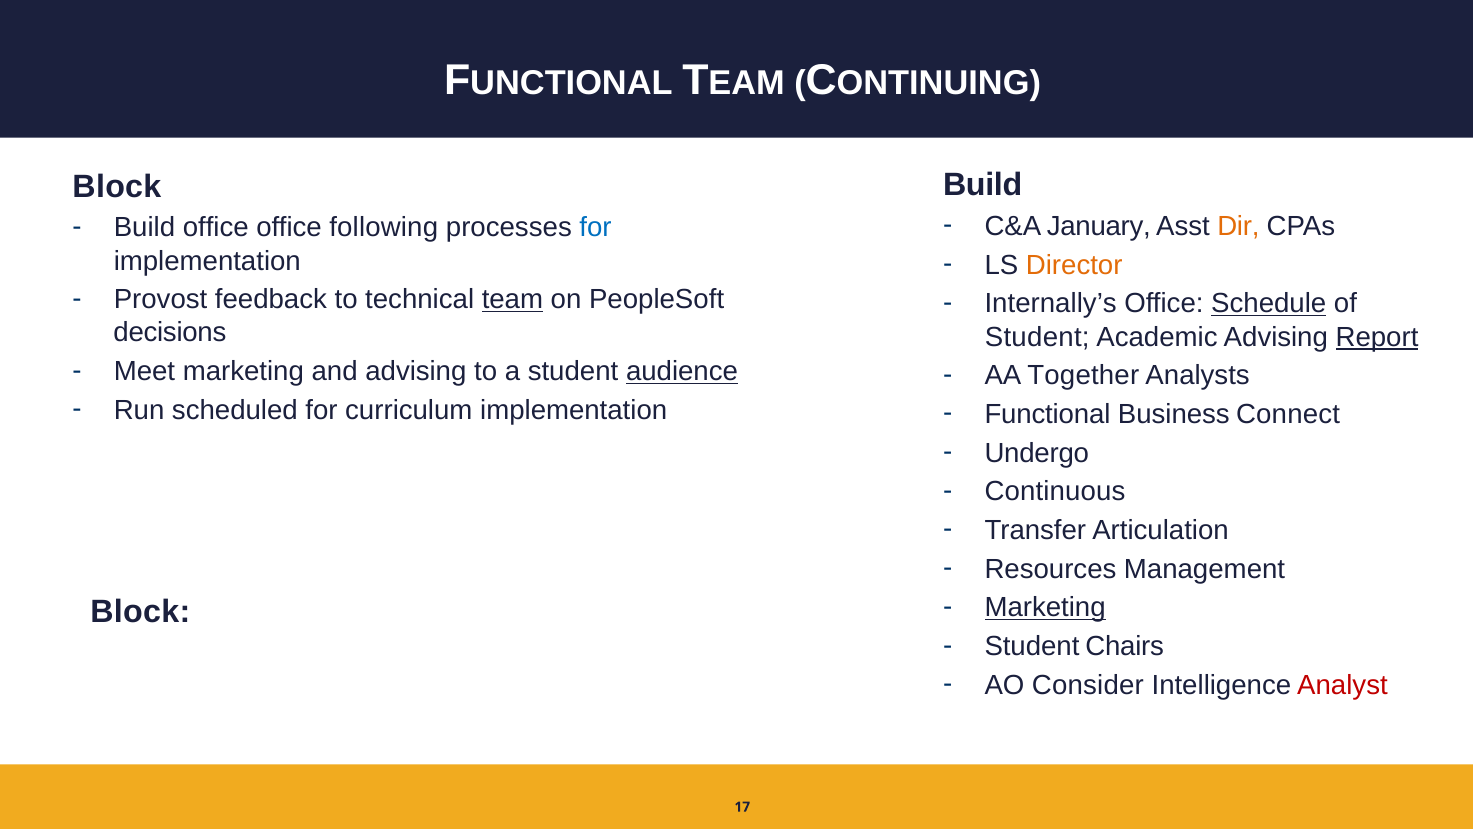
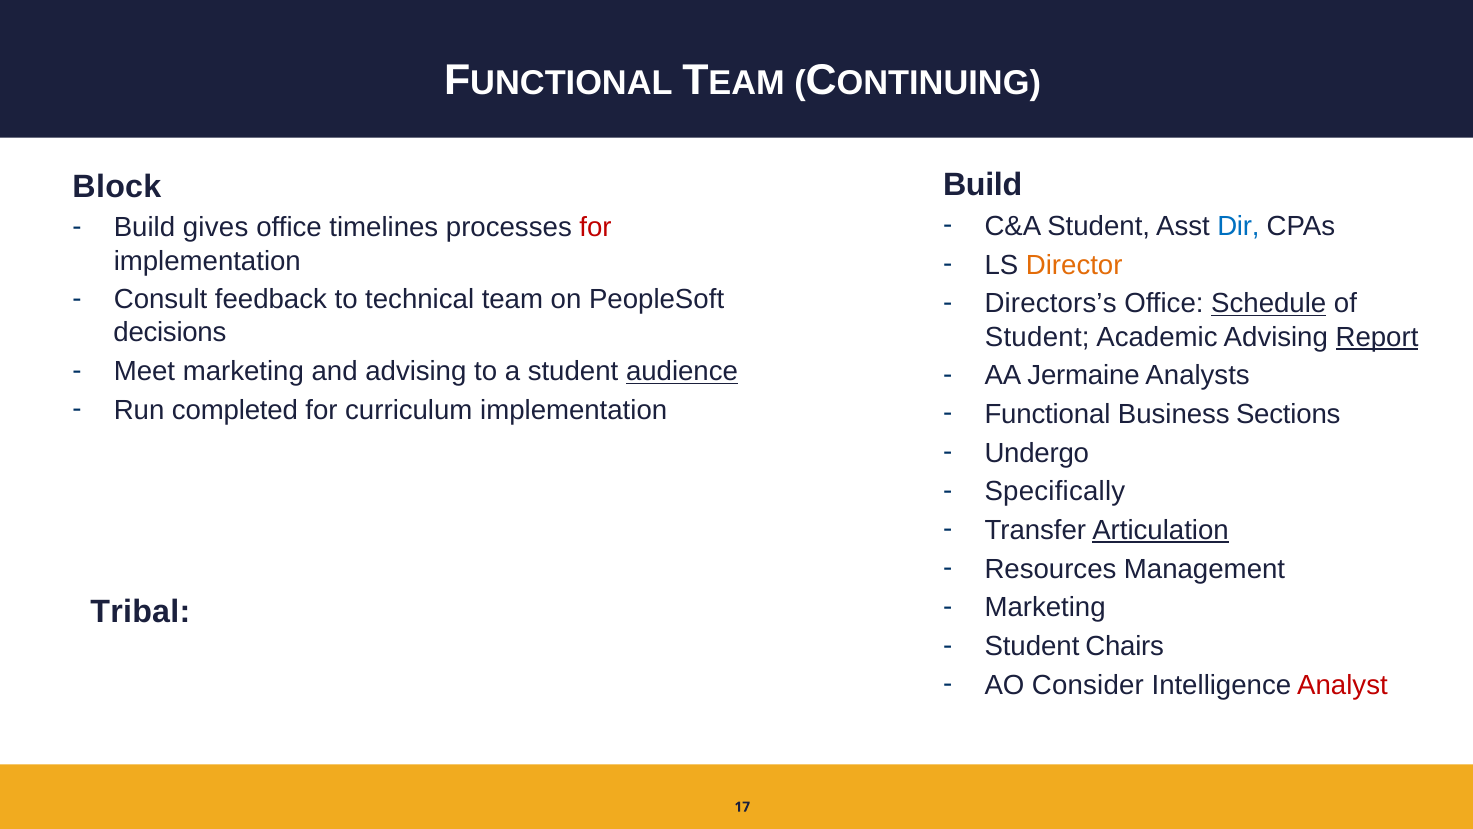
C&A January: January -> Student (1099, 226)
Dir colour: orange -> blue (1238, 226)
Build office: office -> gives (216, 228)
following: following -> timelines (384, 228)
for colour: blue -> red (595, 228)
Provost: Provost -> Consult (161, 299)
team underline: present -> none (512, 299)
Internally’s: Internally’s -> Directors’s (1051, 304)
Together: Together -> Jermaine (1084, 375)
scheduled: scheduled -> completed (235, 410)
Connect: Connect -> Sections (1288, 414)
Continuous: Continuous -> Specifically (1055, 491)
Articulation underline: none -> present (1161, 530)
Marketing underline: present -> none (1045, 607)
Block: Block -> Tribal (140, 612)
